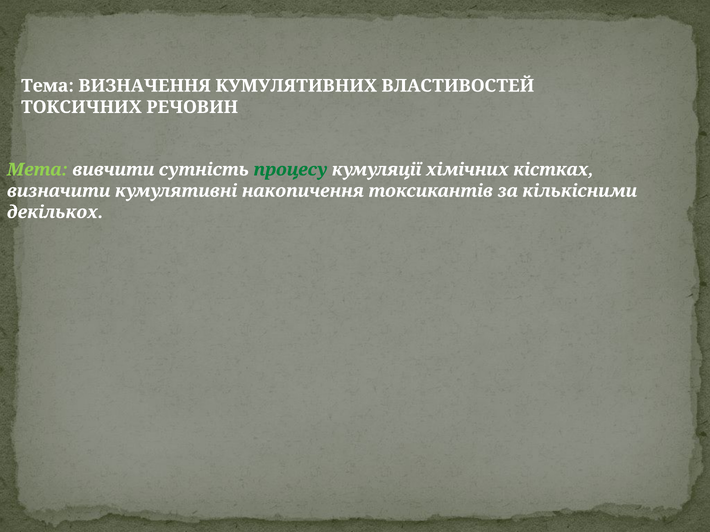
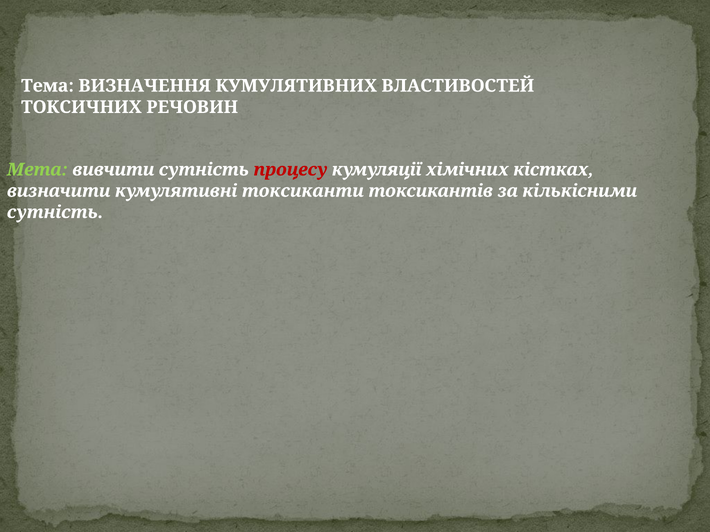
процесу colour: green -> red (290, 170)
накопичення: накопичення -> токсиканти (303, 191)
декількох: декількох -> сутність (55, 212)
